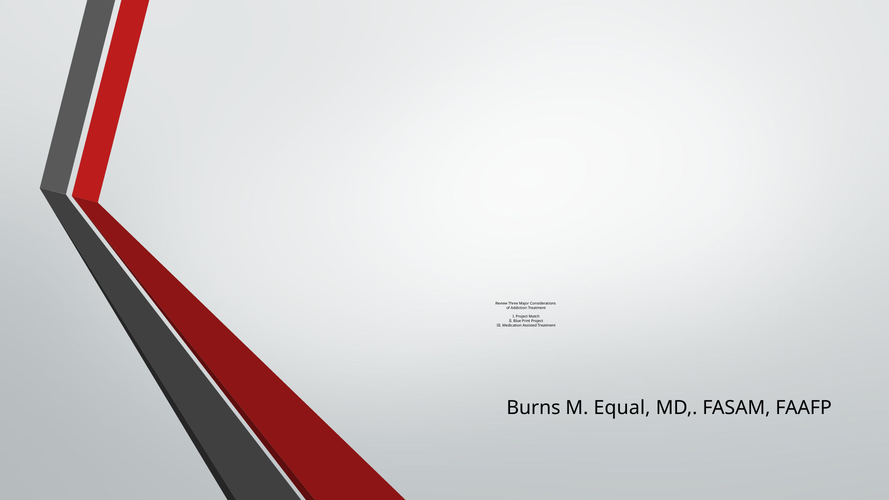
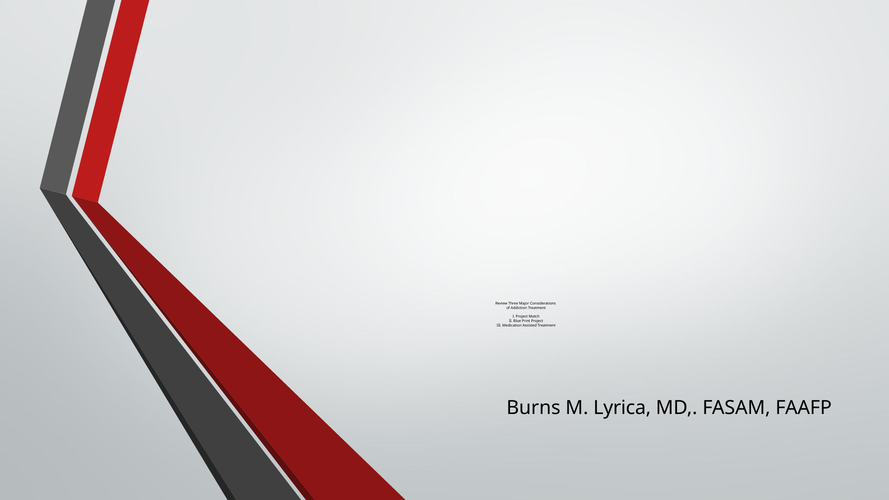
Equal: Equal -> Lyrica (622, 408)
